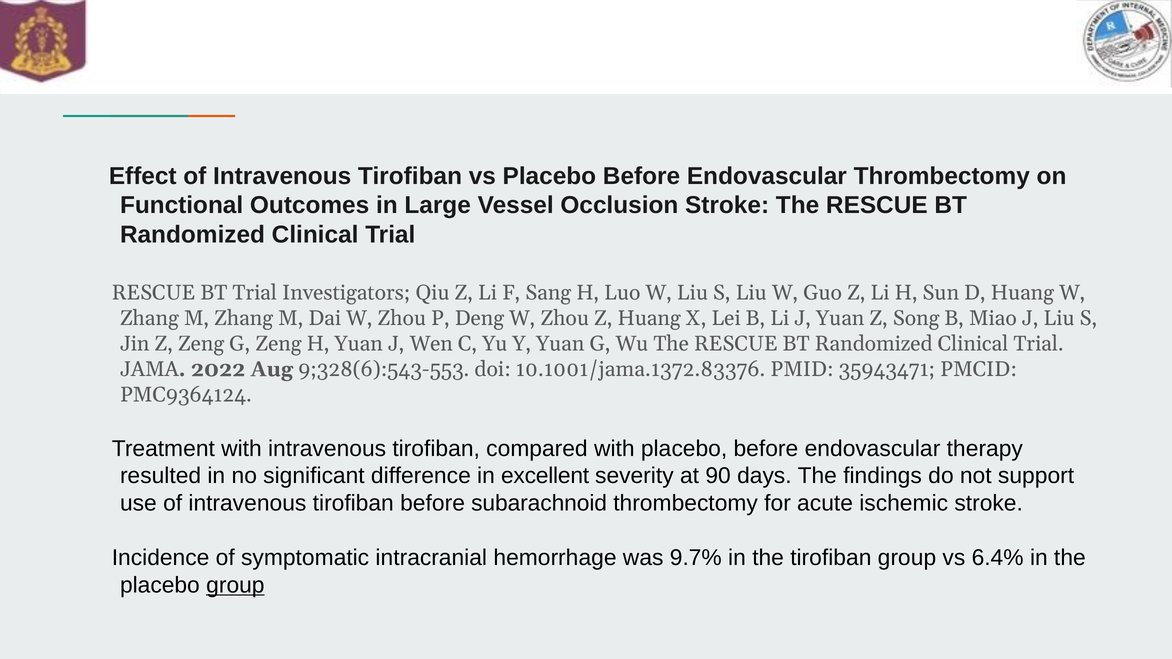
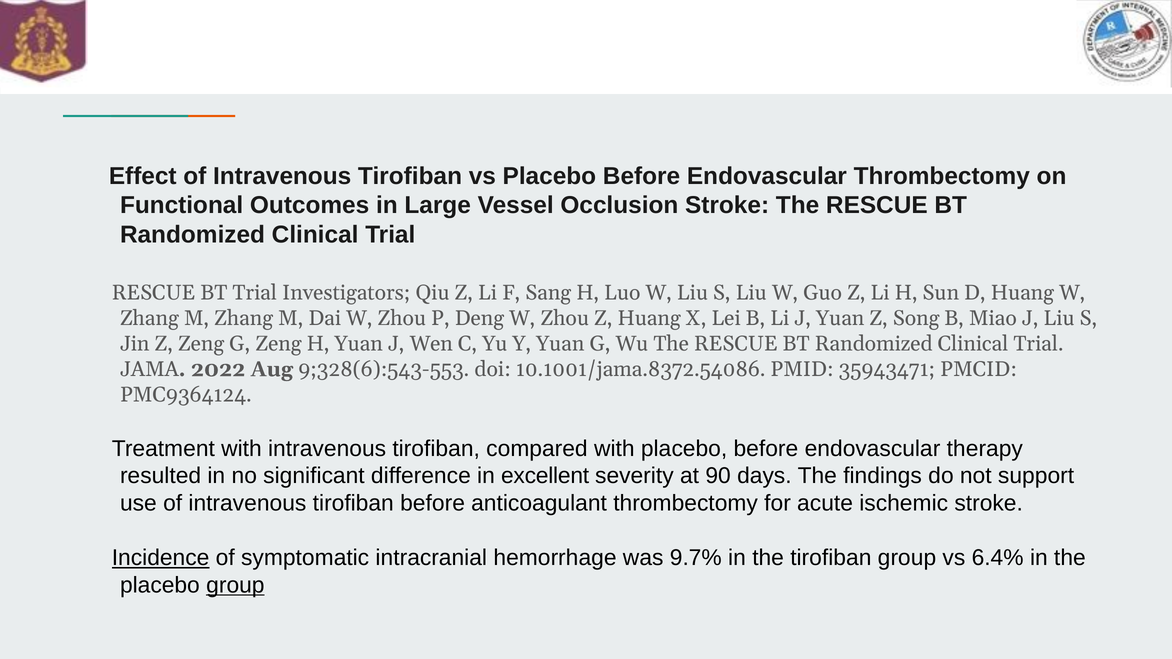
10.1001/jama.1372.83376: 10.1001/jama.1372.83376 -> 10.1001/jama.8372.54086 (641, 369)
subarachnoid: subarachnoid -> anticoagulant (539, 503)
Incidence underline: none -> present (161, 558)
